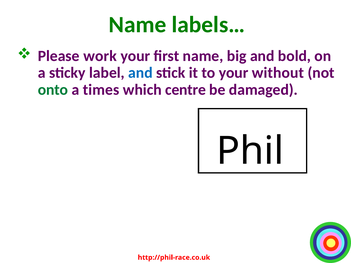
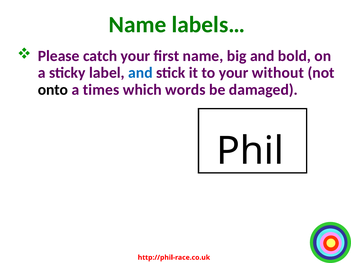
work: work -> catch (100, 56)
onto colour: green -> black (53, 90)
centre: centre -> words (185, 90)
